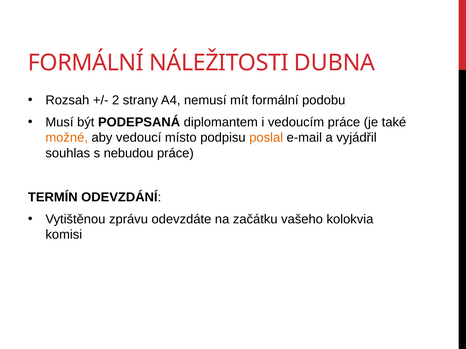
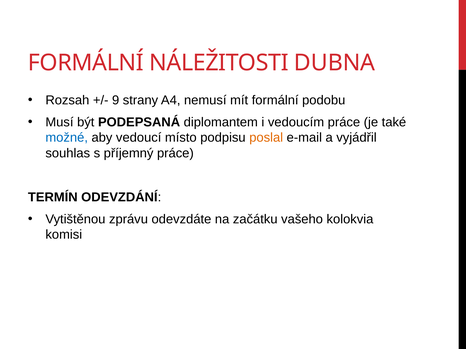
2: 2 -> 9 (116, 100)
možné colour: orange -> blue (67, 138)
nebudou: nebudou -> příjemný (129, 153)
